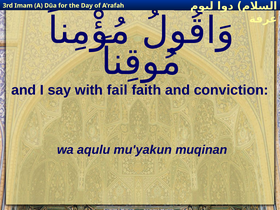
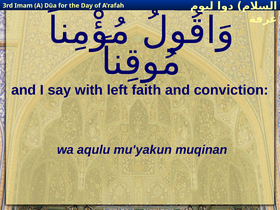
fail: fail -> left (117, 90)
